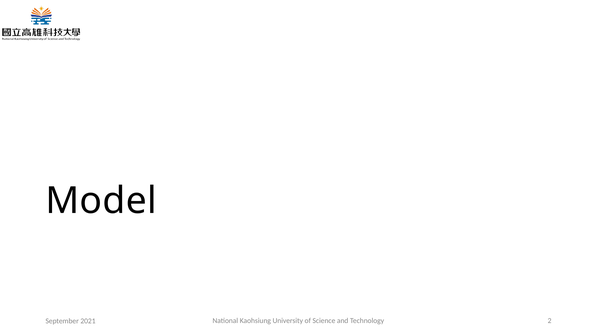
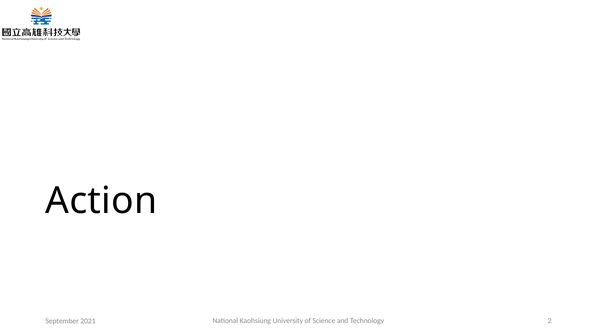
Model: Model -> Action (101, 201)
